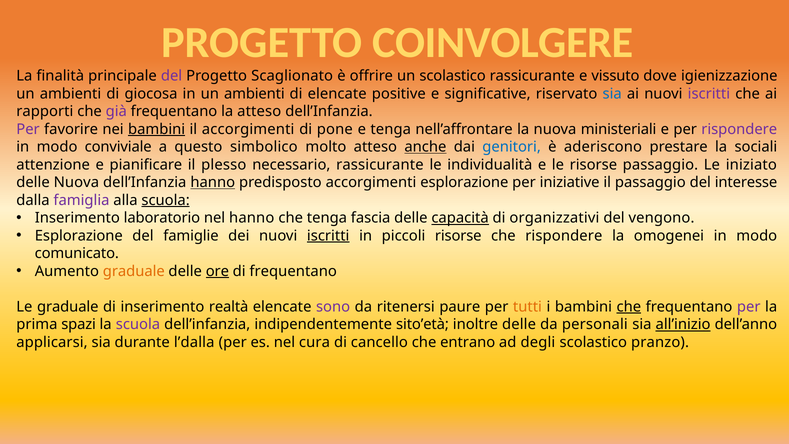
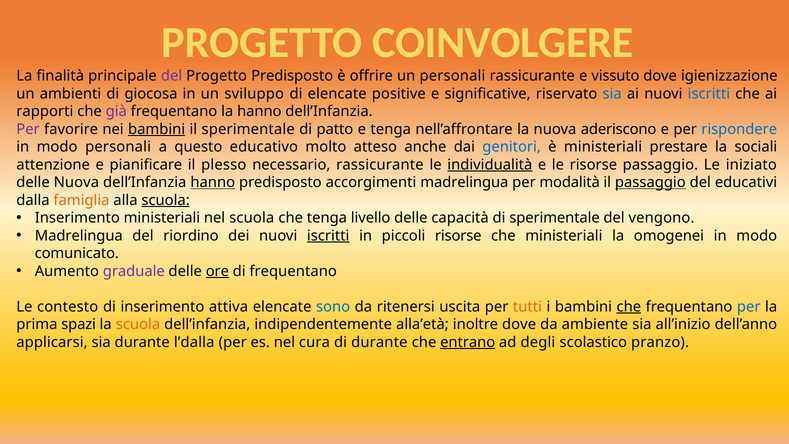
Progetto Scaglionato: Scaglionato -> Predisposto (292, 76)
un scolastico: scolastico -> personali (452, 76)
in un ambienti: ambienti -> sviluppo (254, 94)
iscritti colour: purple -> blue (709, 94)
la atteso: atteso -> hanno (259, 111)
il accorgimenti: accorgimenti -> sperimentale (248, 129)
pone: pone -> patto (335, 129)
ministeriali: ministeriali -> aderiscono (619, 129)
rispondere colour: purple -> blue (739, 129)
modo conviviale: conviviale -> personali (118, 147)
simbolico: simbolico -> educativo (264, 147)
anche underline: present -> none (425, 147)
è aderiscono: aderiscono -> ministeriali (603, 147)
individualità underline: none -> present (490, 165)
accorgimenti esplorazione: esplorazione -> madrelingua (464, 182)
iniziative: iniziative -> modalità (570, 182)
passaggio underline: none -> present (650, 182)
interesse: interesse -> educativi (746, 182)
famiglia colour: purple -> orange (81, 200)
Inserimento laboratorio: laboratorio -> ministeriali (162, 218)
nel hanno: hanno -> scuola (252, 218)
fascia: fascia -> livello (371, 218)
capacità underline: present -> none (460, 218)
di organizzativi: organizzativi -> sperimentale (555, 218)
Esplorazione: Esplorazione -> Madrelingua (79, 236)
famiglie: famiglie -> riordino (191, 236)
che rispondere: rispondere -> ministeriali (564, 236)
graduale colour: orange -> purple (134, 271)
Le graduale: graduale -> contesto (68, 307)
realtà: realtà -> attiva (229, 307)
sono colour: purple -> blue (333, 307)
paure: paure -> uscita (460, 307)
per colour: purple -> blue (749, 307)
scuola colour: purple -> orange (138, 324)
sito’età: sito’età -> alla’età (422, 324)
inoltre delle: delle -> dove (519, 324)
personali: personali -> ambiente (595, 324)
all’inizio underline: present -> none (683, 324)
di cancello: cancello -> durante (379, 342)
entrano underline: none -> present (468, 342)
